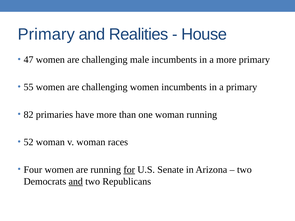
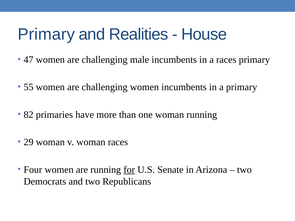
a more: more -> races (226, 60)
52: 52 -> 29 (29, 142)
and underline: present -> none (76, 182)
